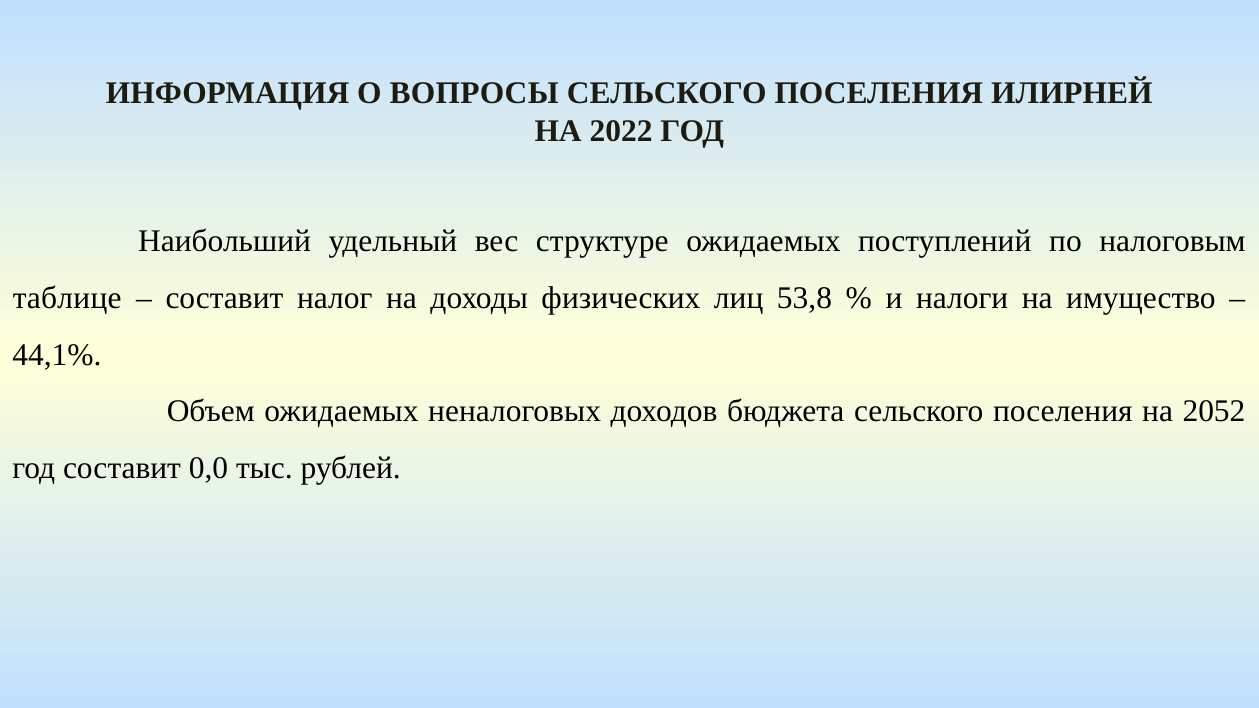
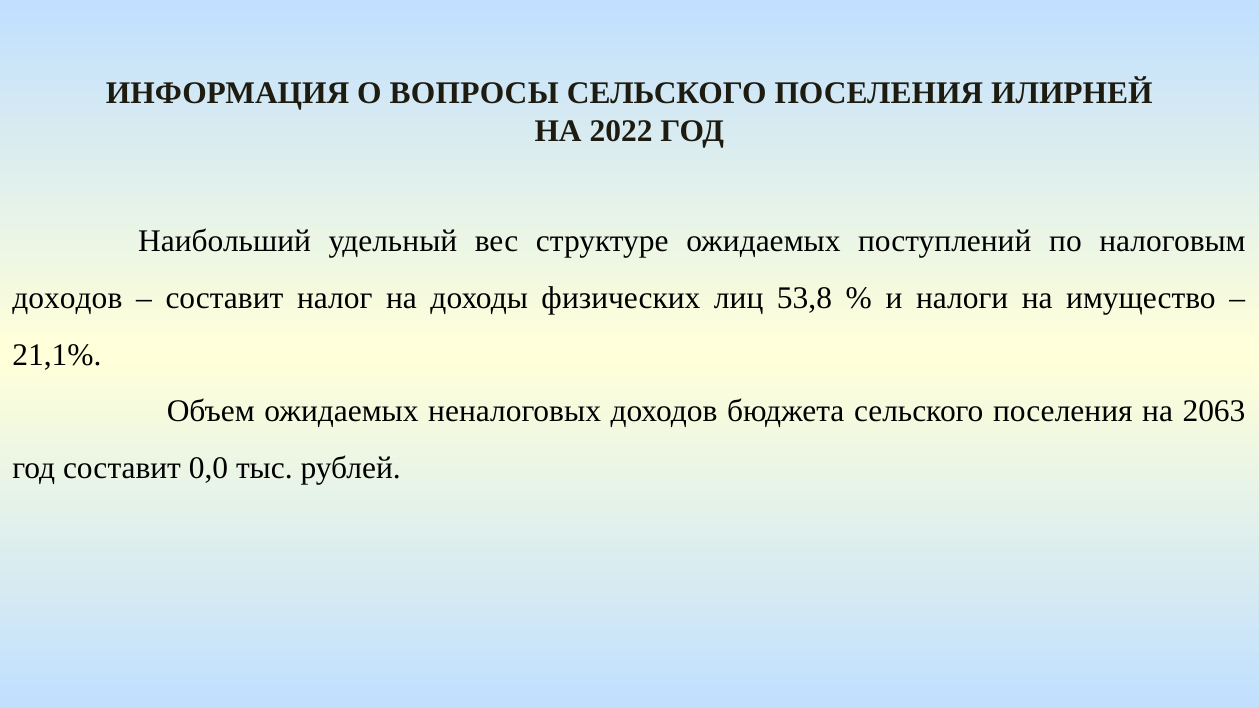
таблице: таблице -> доходов (67, 298)
44,1%: 44,1% -> 21,1% (57, 355)
2052: 2052 -> 2063 (1214, 412)
